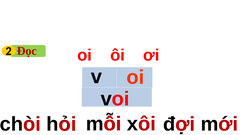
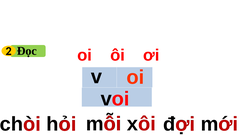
Đọc colour: red -> black (27, 51)
